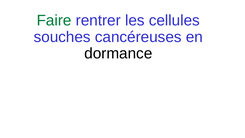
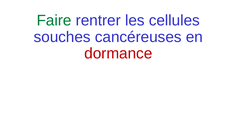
dormance colour: black -> red (118, 53)
